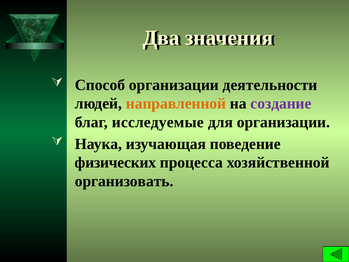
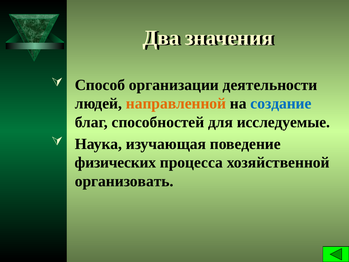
создание colour: purple -> blue (281, 103)
исследуемые: исследуемые -> способностей (158, 122)
для организации: организации -> исследуемые (283, 122)
